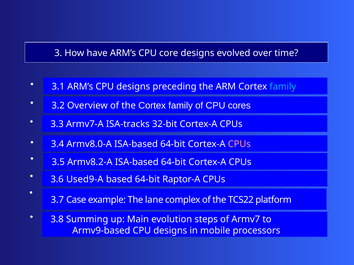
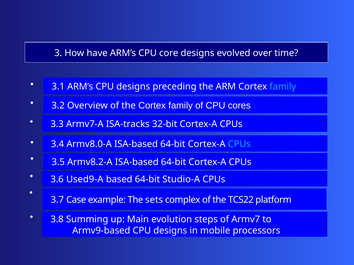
CPUs colour: pink -> light blue (239, 144)
Raptor-A: Raptor-A -> Studio-A (181, 180)
lane: lane -> sets (154, 200)
